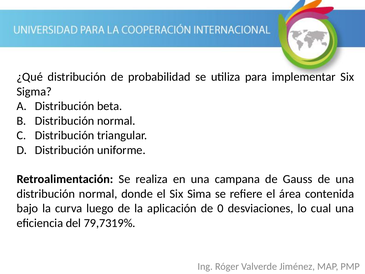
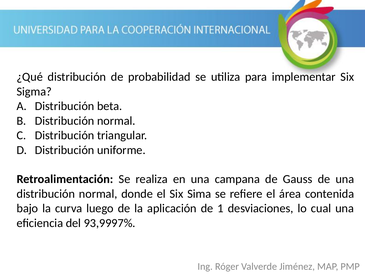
0: 0 -> 1 (221, 208)
79,7319%: 79,7319% -> 93,9997% (110, 223)
